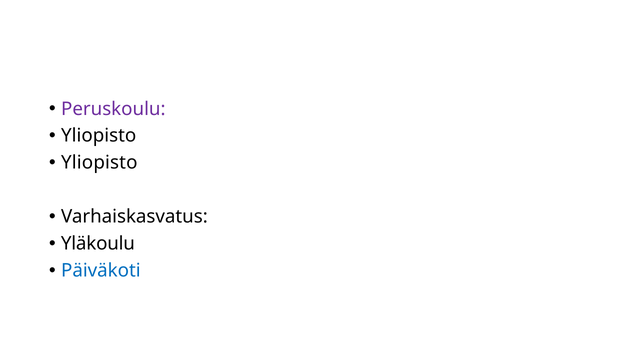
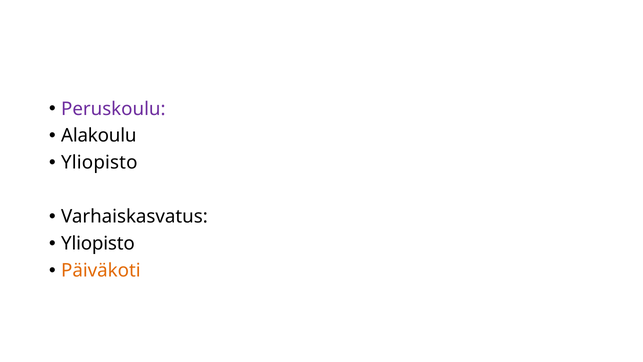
Yliopisto: Yliopisto -> Alakoulu (99, 136)
Yläkoulu: Yläkoulu -> Yliopisto (98, 244)
Päiväkoti colour: blue -> orange (101, 270)
